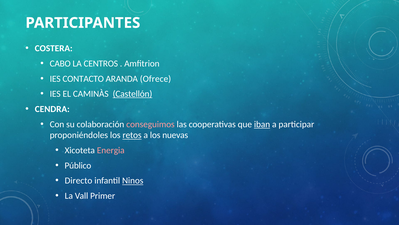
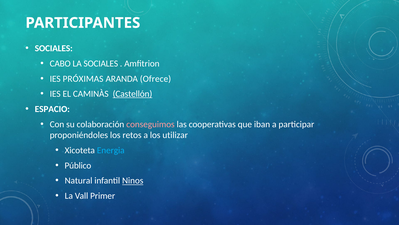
COSTERA: COSTERA -> SOCIALES (54, 48)
LA CENTROS: CENTROS -> SOCIALES (101, 63)
CONTACTO: CONTACTO -> PRÓXIMAS (83, 79)
CENDRA: CENDRA -> ESPACIO (52, 109)
iban underline: present -> none (262, 124)
retos underline: present -> none (132, 135)
nuevas: nuevas -> utilizar (175, 135)
Energia colour: pink -> light blue (111, 150)
Directo: Directo -> Natural (79, 180)
